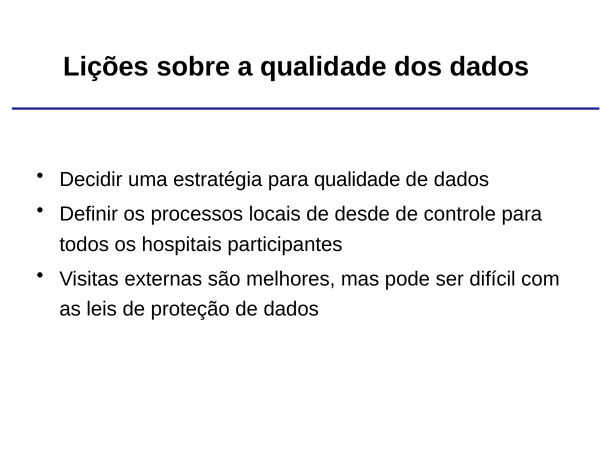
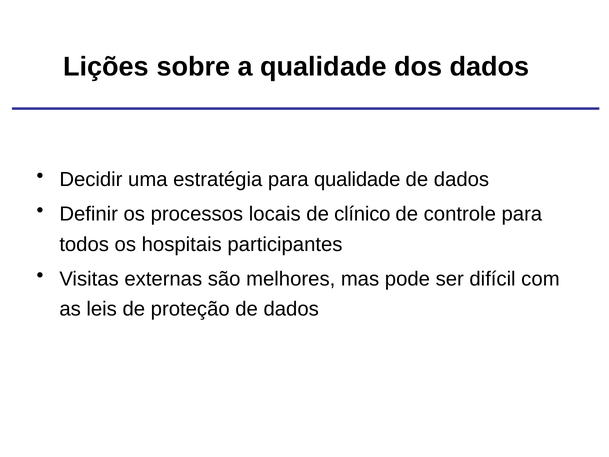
desde: desde -> clínico (362, 214)
